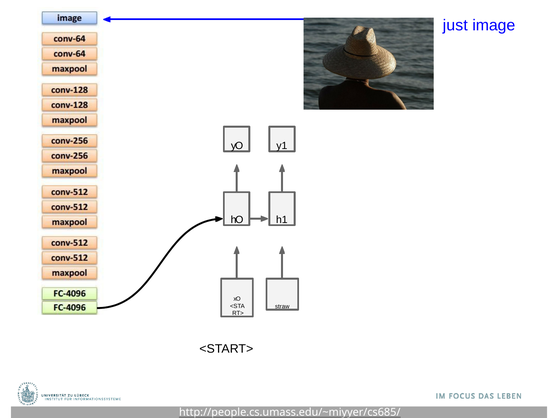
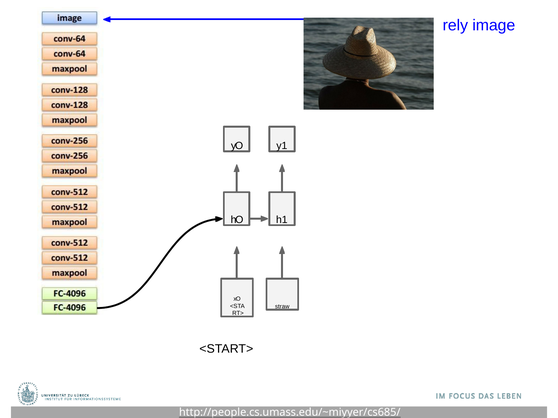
just: just -> rely (455, 25)
